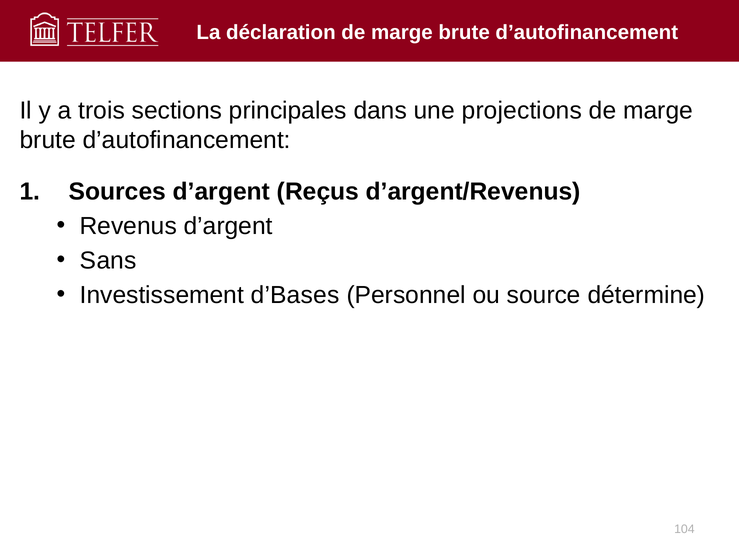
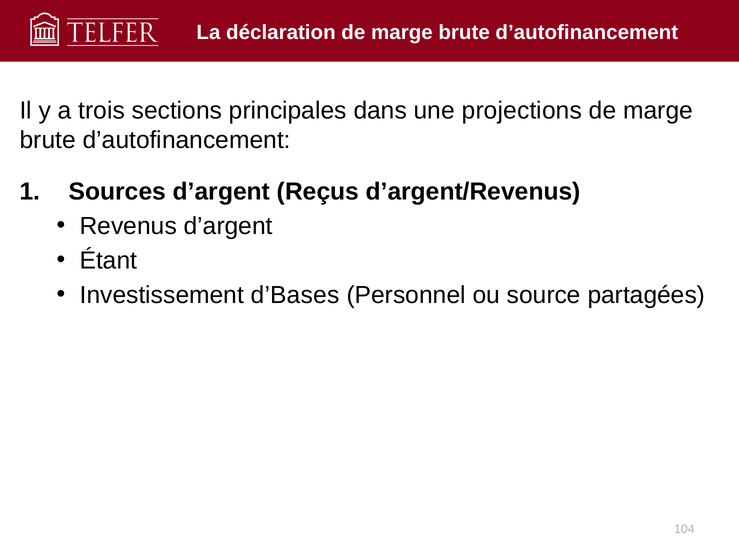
Sans: Sans -> Étant (108, 261)
détermine: détermine -> partagées (646, 295)
